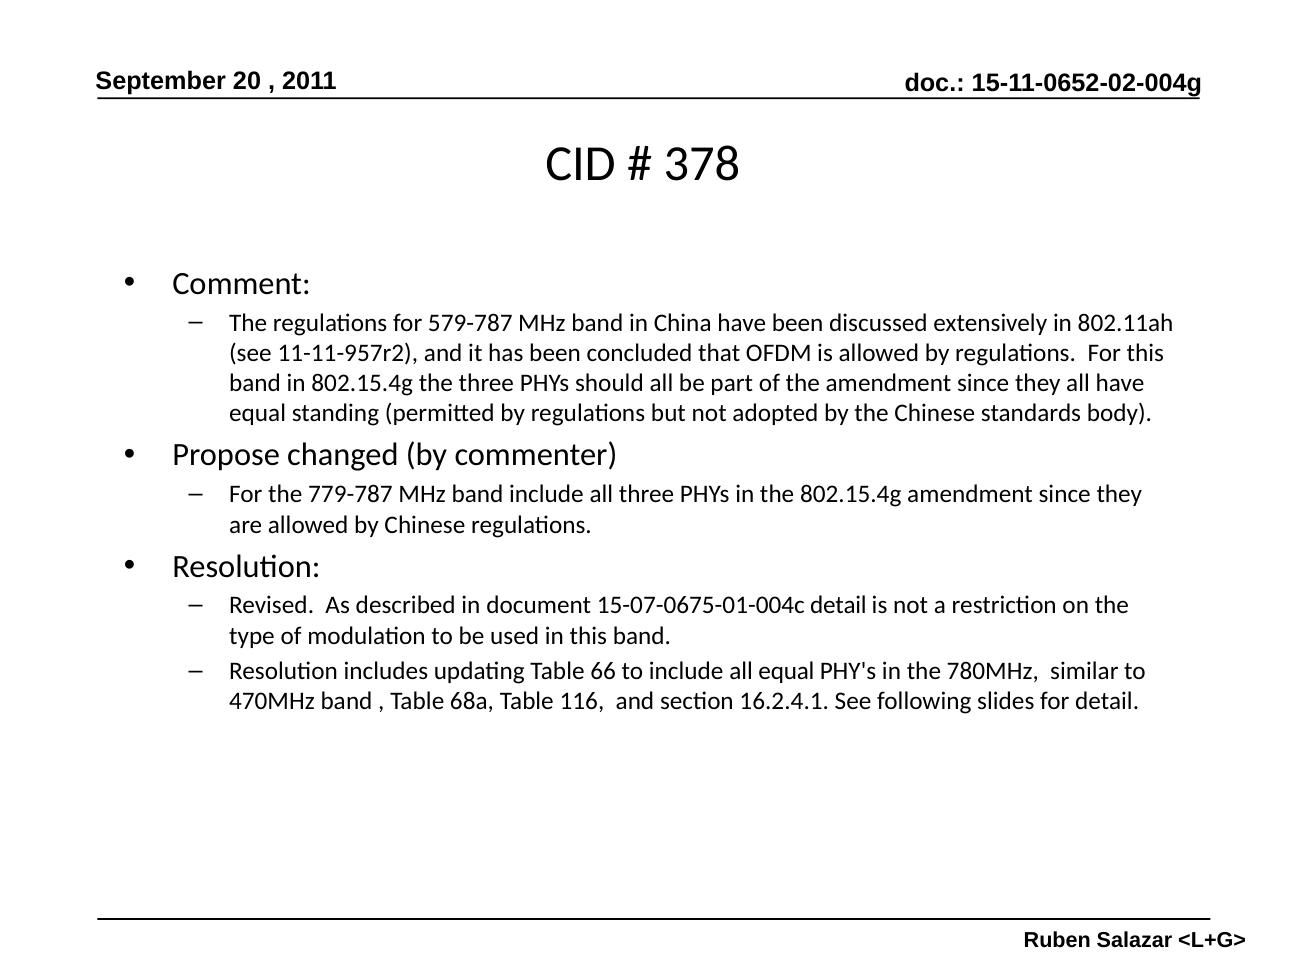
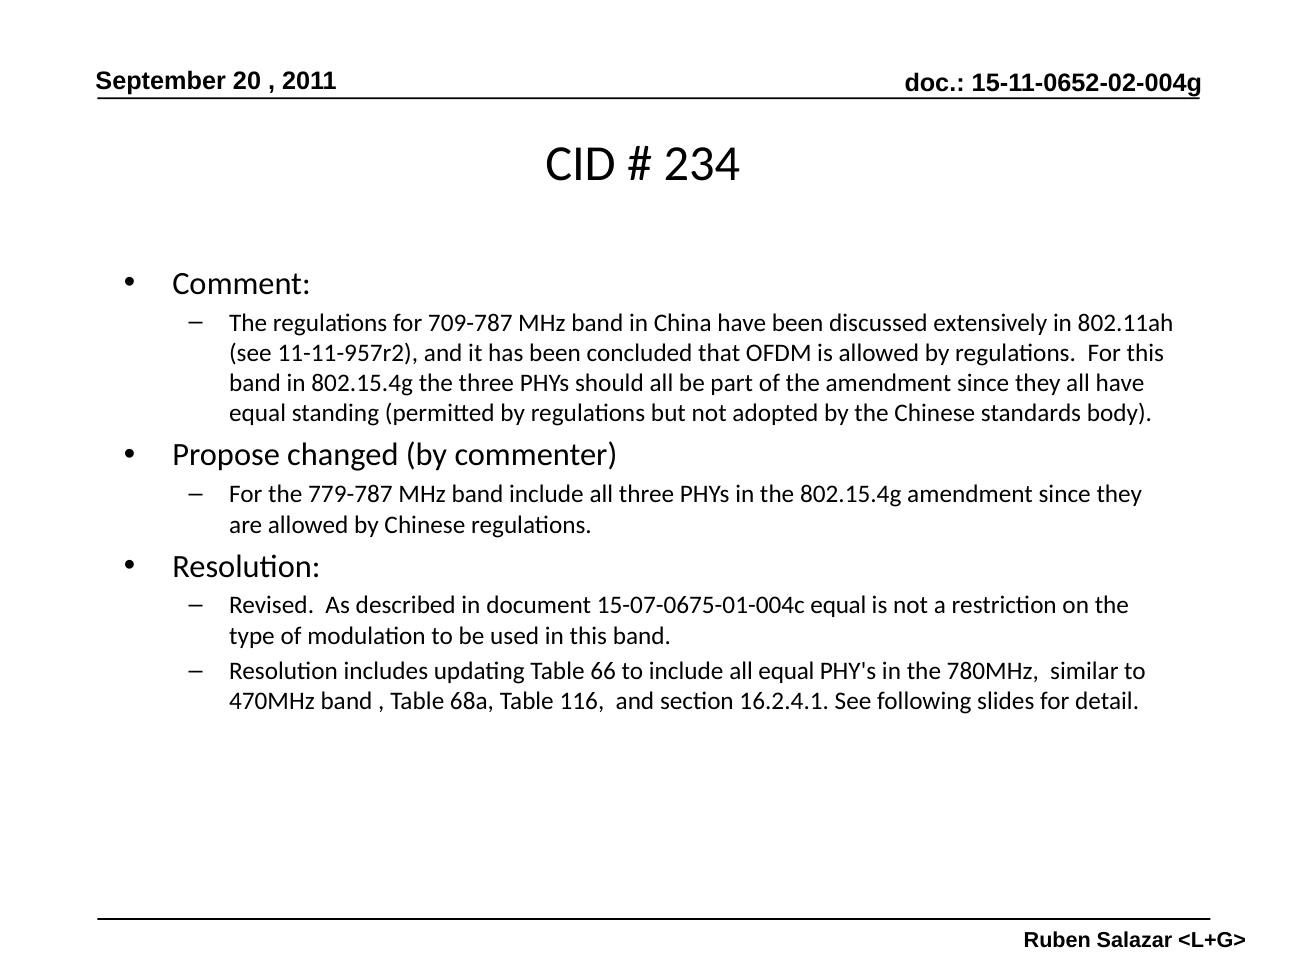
378: 378 -> 234 (702, 164)
579-787: 579-787 -> 709-787 (470, 323)
15-07-0675-01-004c detail: detail -> equal (838, 605)
